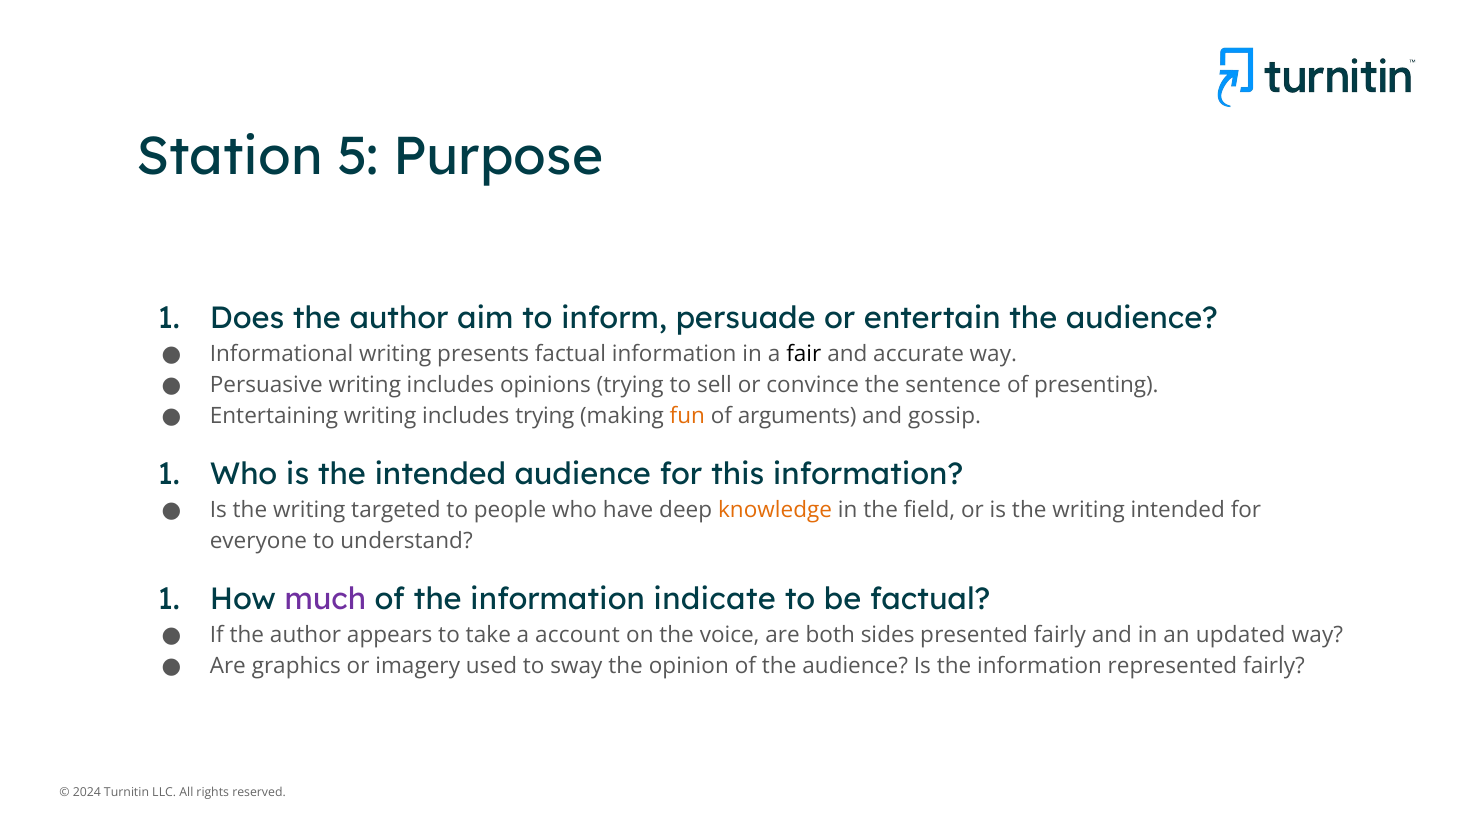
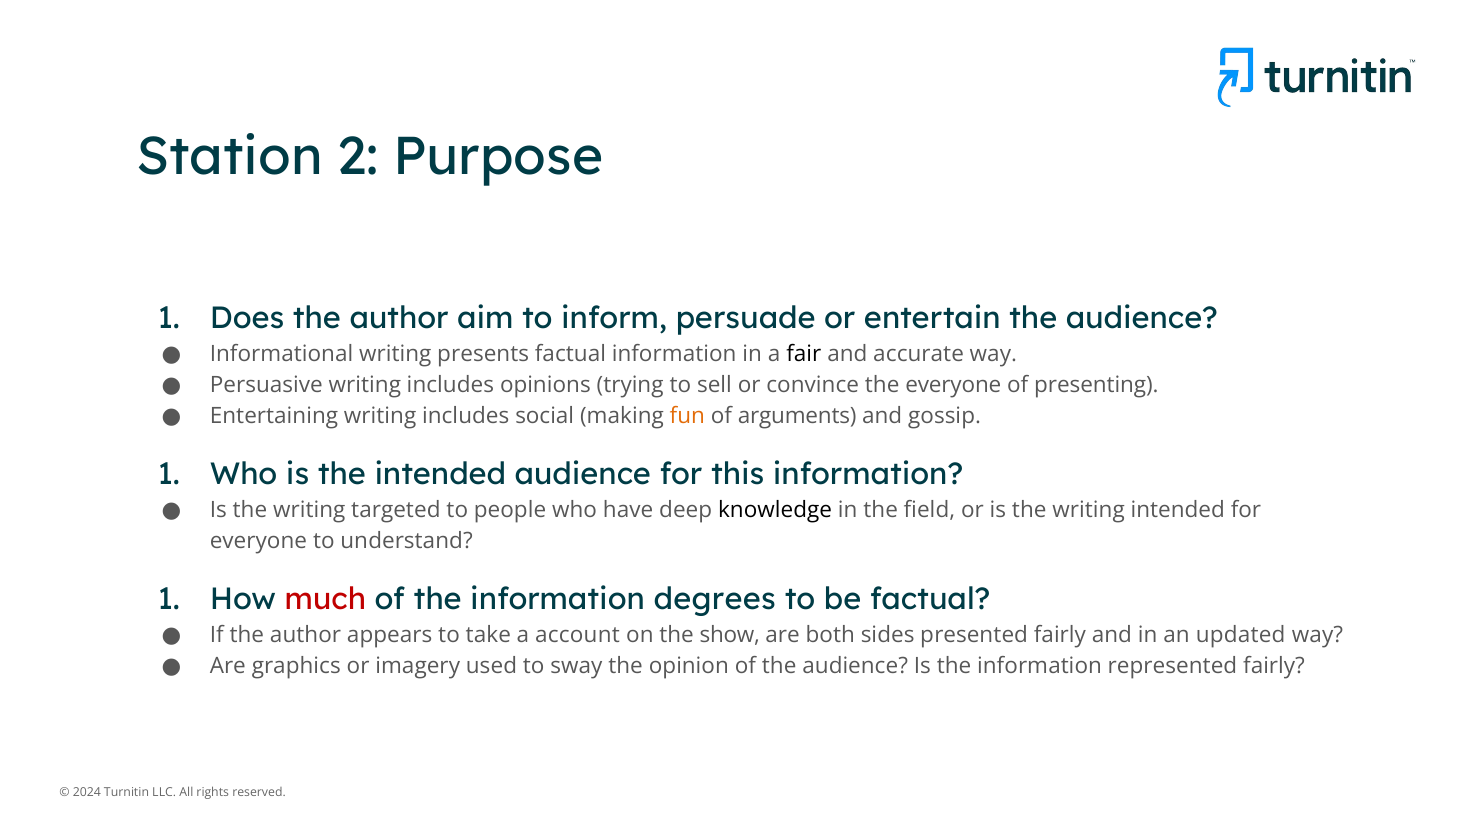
5: 5 -> 2 (358, 158)
the sentence: sentence -> everyone (953, 385)
includes trying: trying -> social (545, 417)
knowledge colour: orange -> black (775, 510)
much colour: purple -> red (325, 600)
indicate: indicate -> degrees (715, 600)
voice: voice -> show (730, 636)
